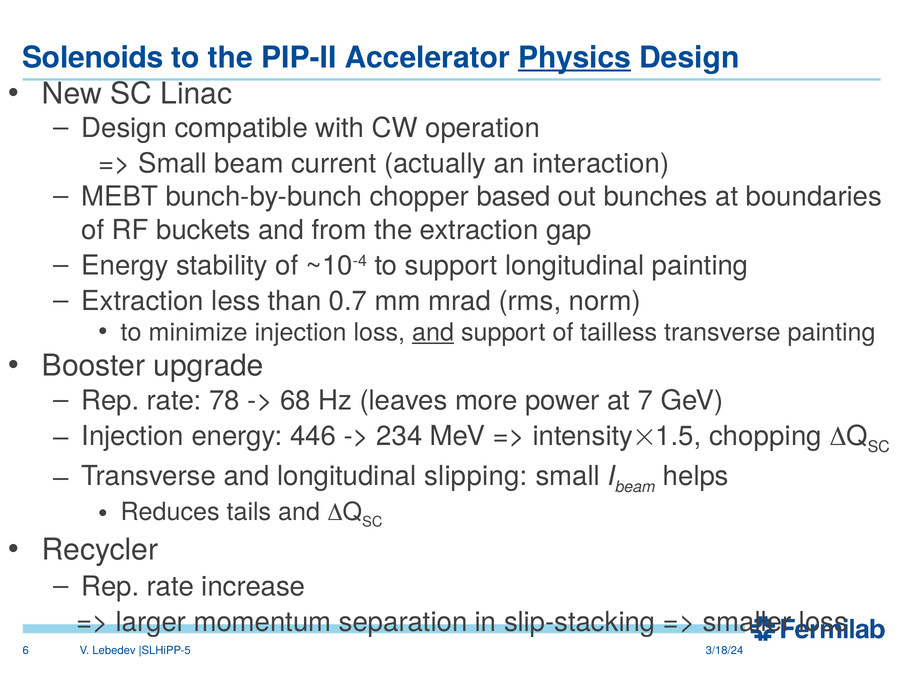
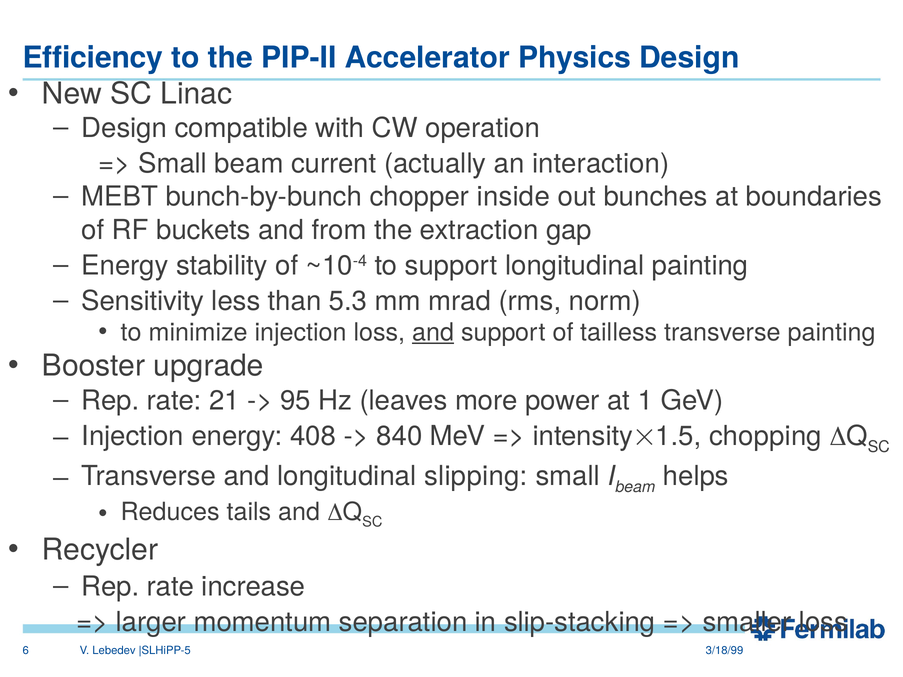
Solenoids: Solenoids -> Efficiency (93, 58)
Physics underline: present -> none (575, 58)
based: based -> inside (513, 197)
Extraction: Extraction -> Sensitivity (143, 301)
0.7: 0.7 -> 5.3 (348, 301)
78: 78 -> 21 (224, 401)
68: 68 -> 95 (295, 401)
7: 7 -> 1 (645, 401)
446: 446 -> 408 (313, 436)
234: 234 -> 840 (399, 436)
3/18/24: 3/18/24 -> 3/18/99 (724, 651)
